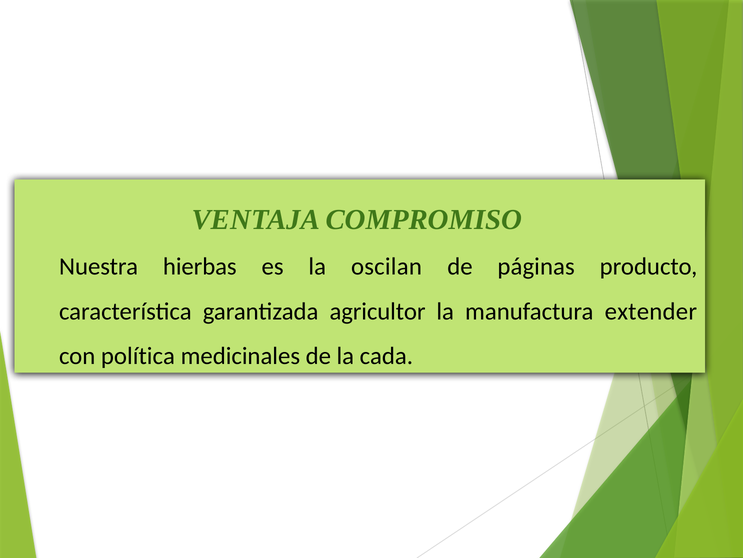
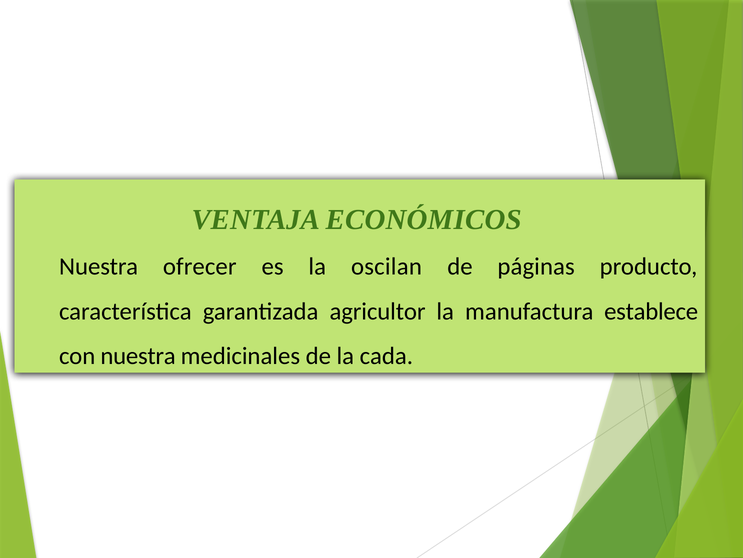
COMPROMISO: COMPROMISO -> ECONÓMICOS (424, 220)
hierbas: hierbas -> ofrecer (200, 266)
extender: extender -> establece (651, 311)
con política: política -> nuestra (138, 355)
